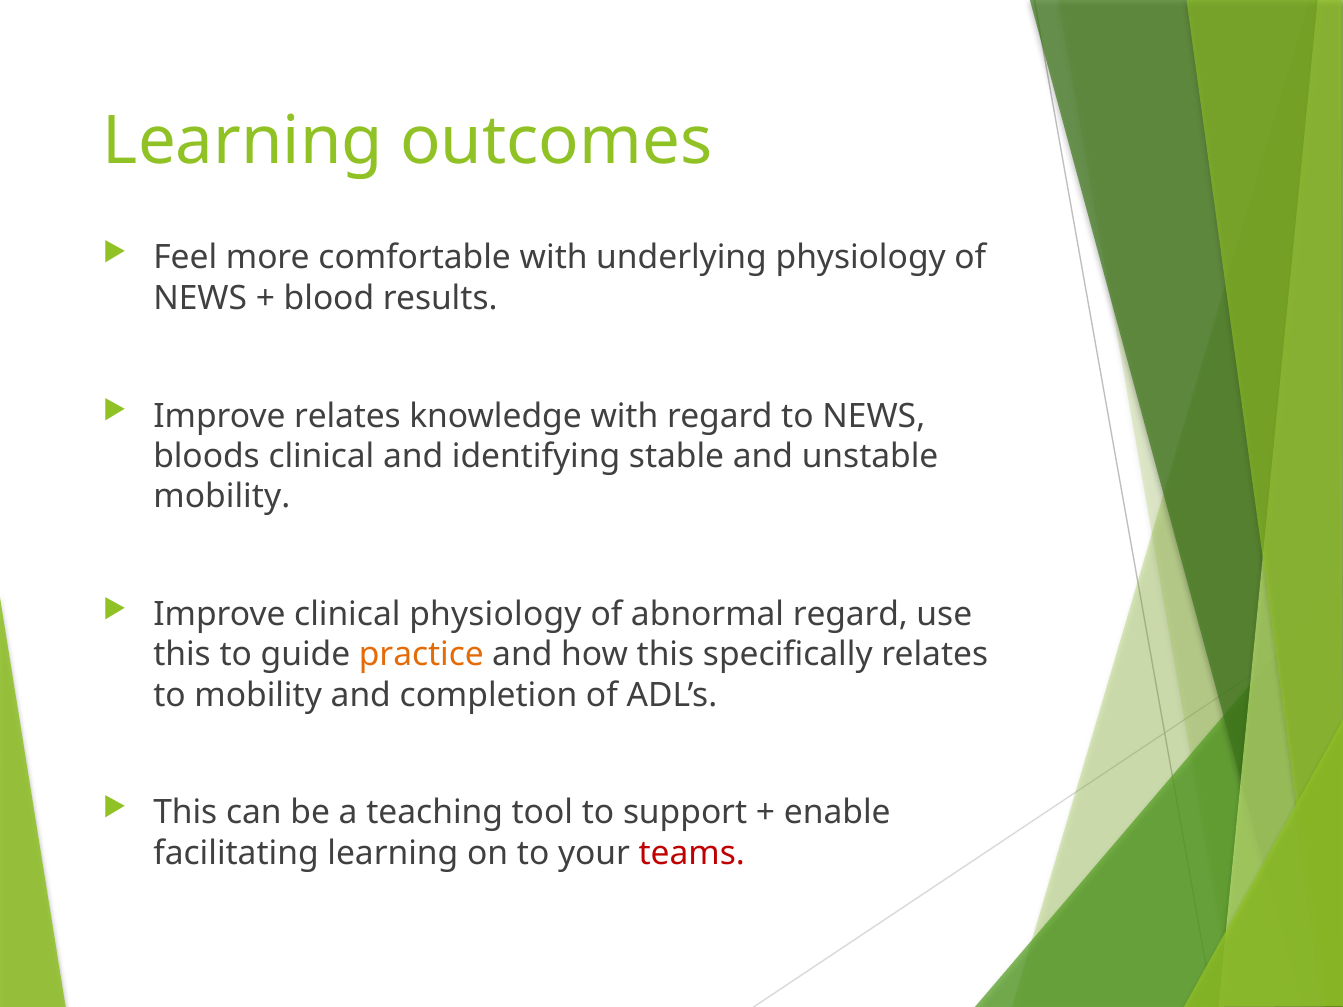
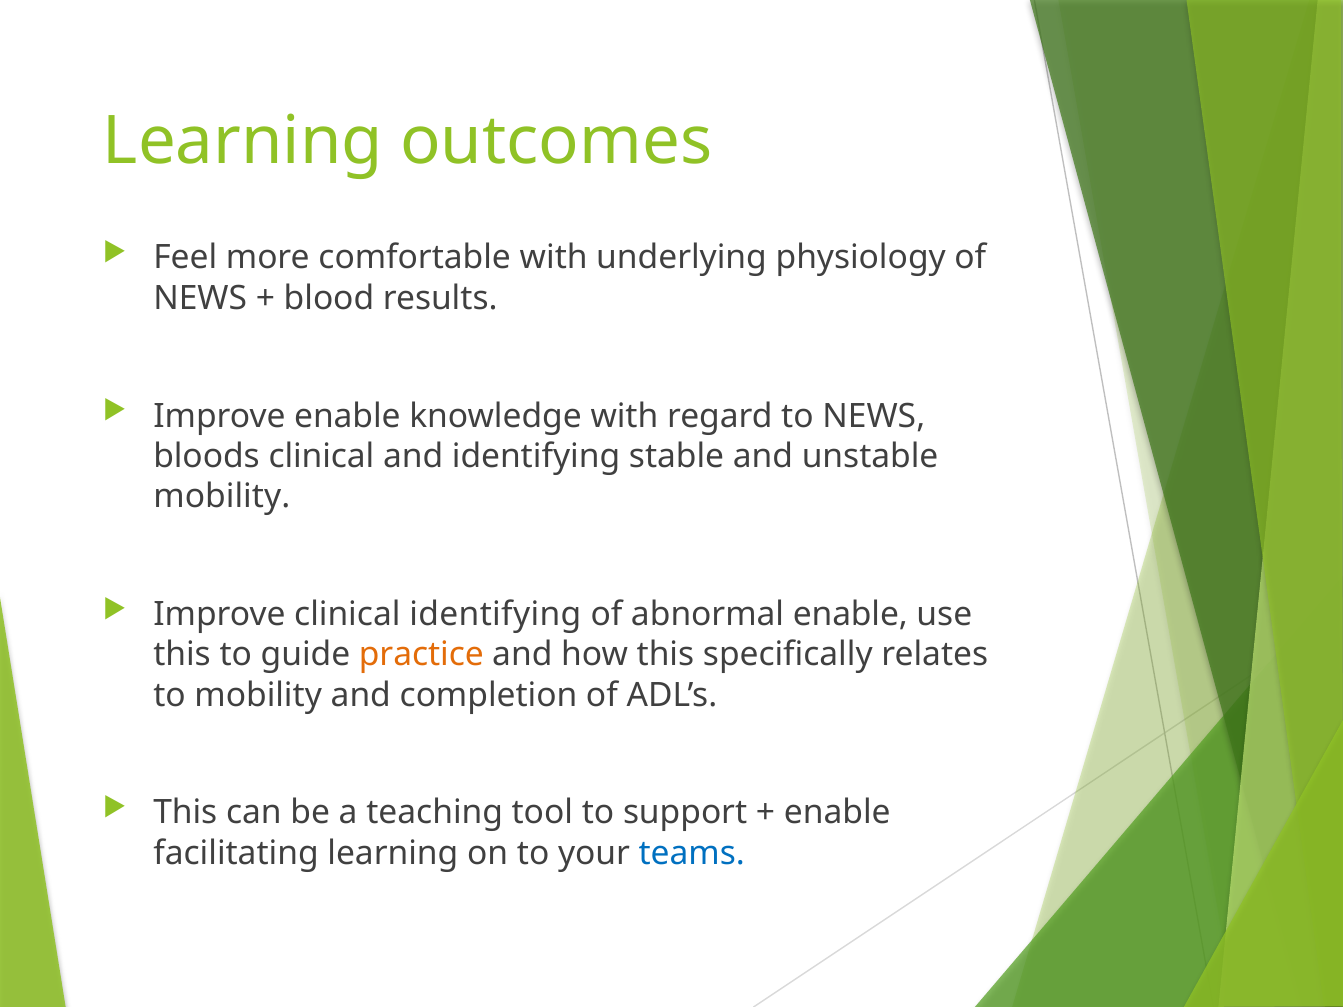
Improve relates: relates -> enable (347, 416)
clinical physiology: physiology -> identifying (495, 615)
abnormal regard: regard -> enable (850, 615)
teams colour: red -> blue (692, 853)
